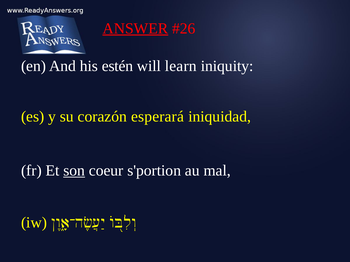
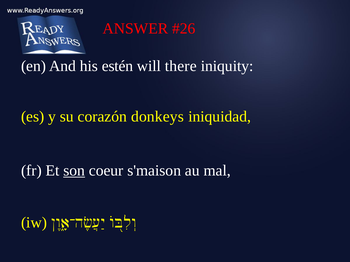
ANSWER underline: present -> none (135, 28)
learn: learn -> there (181, 66)
esperará: esperará -> donkeys (157, 117)
s'portion: s'portion -> s'maison (154, 171)
